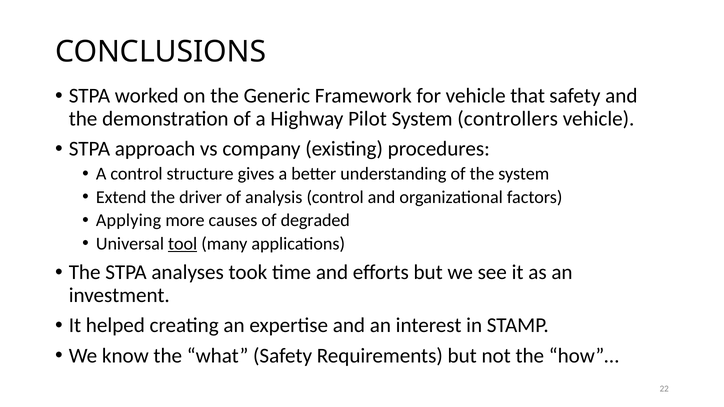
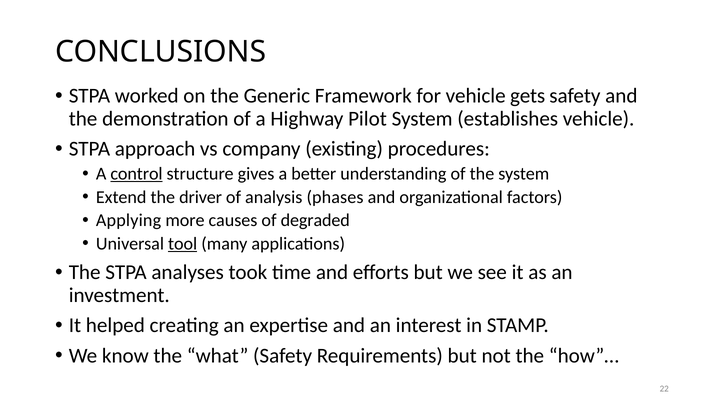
that: that -> gets (528, 96)
controllers: controllers -> establishes (508, 119)
control underline: none -> present (137, 174)
analysis control: control -> phases (335, 197)
